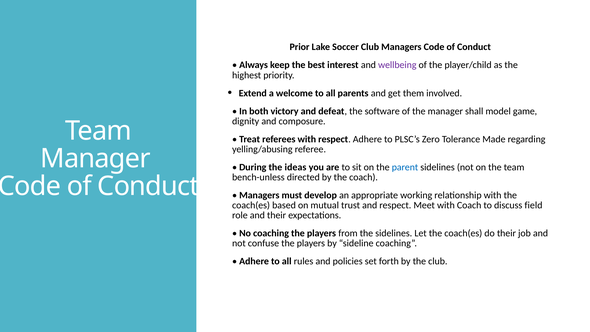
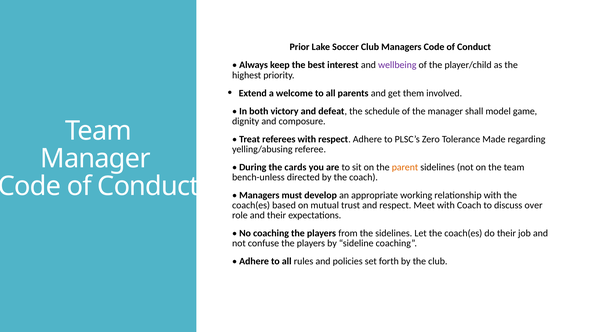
software: software -> schedule (382, 111)
ideas: ideas -> cards (295, 167)
parent colour: blue -> orange (405, 167)
field: field -> over (534, 205)
